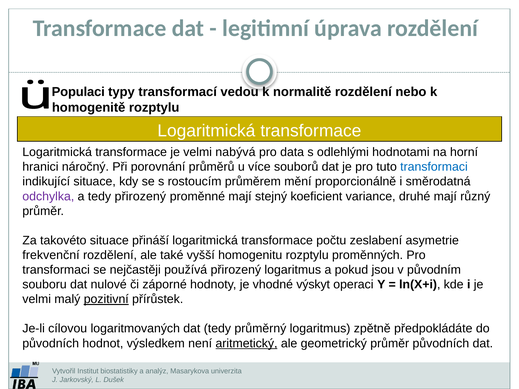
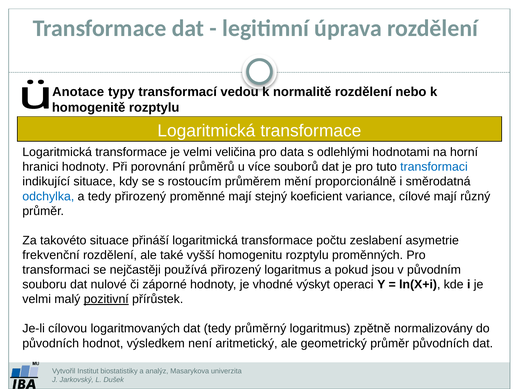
Populaci: Populaci -> Anotace (78, 92)
nabývá: nabývá -> veličina (236, 152)
hranici náročný: náročný -> hodnoty (85, 167)
odchylka colour: purple -> blue (48, 196)
druhé: druhé -> cílové (415, 196)
předpokládáte: předpokládáte -> normalizovány (433, 329)
aritmetický underline: present -> none (247, 344)
